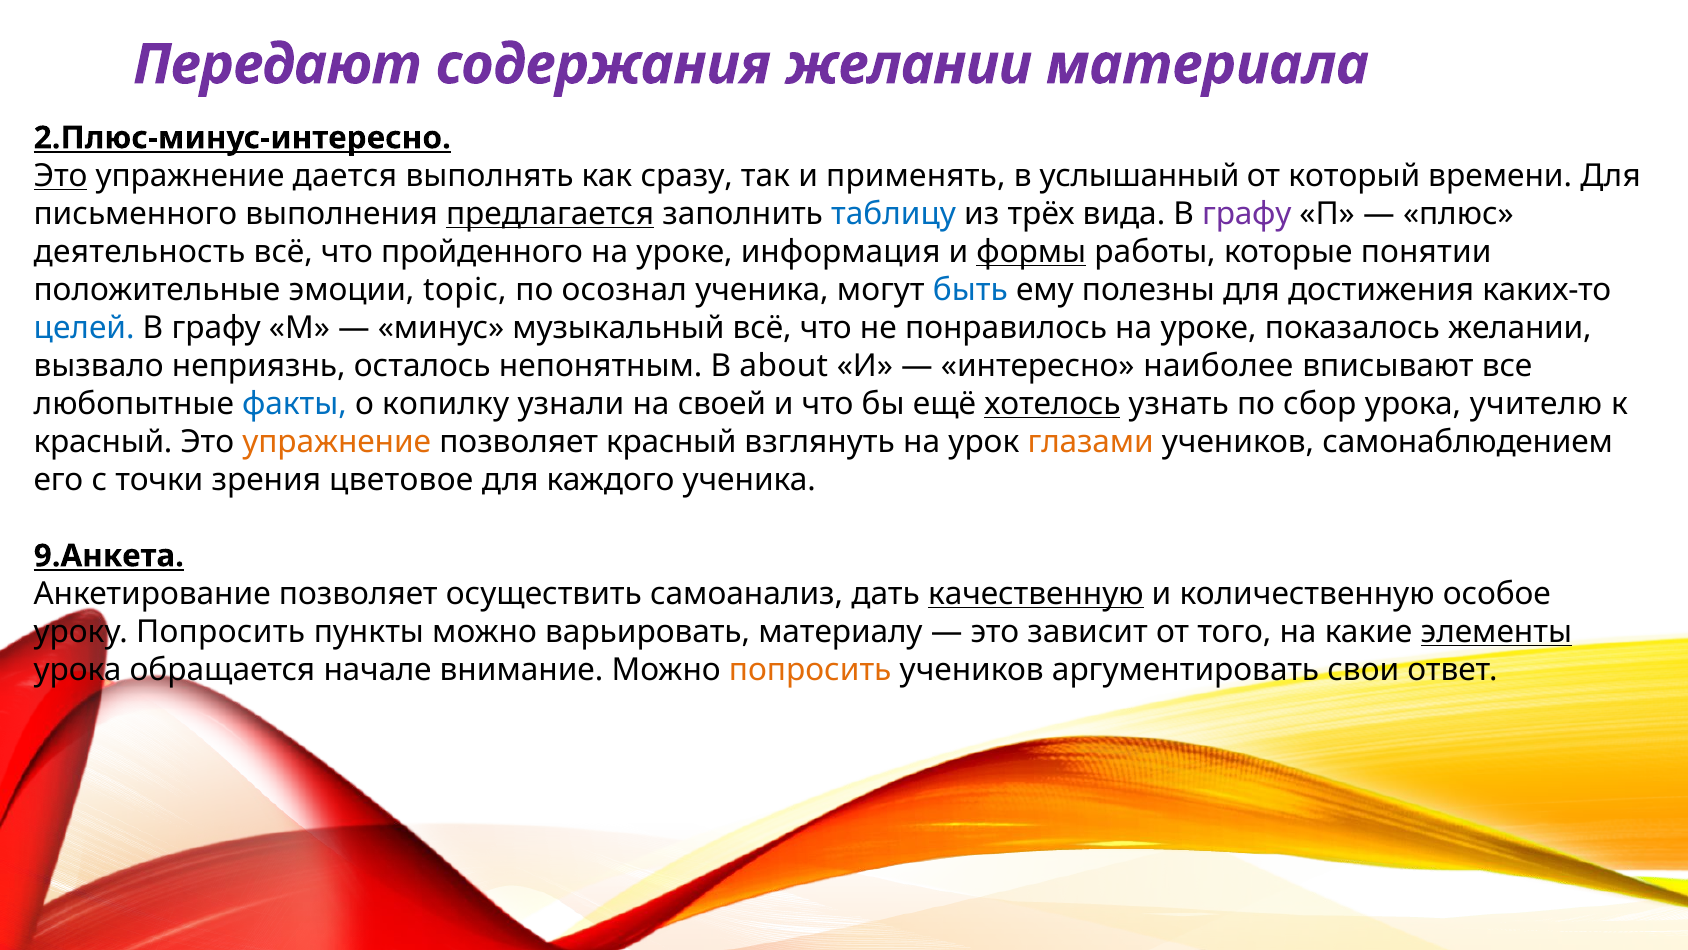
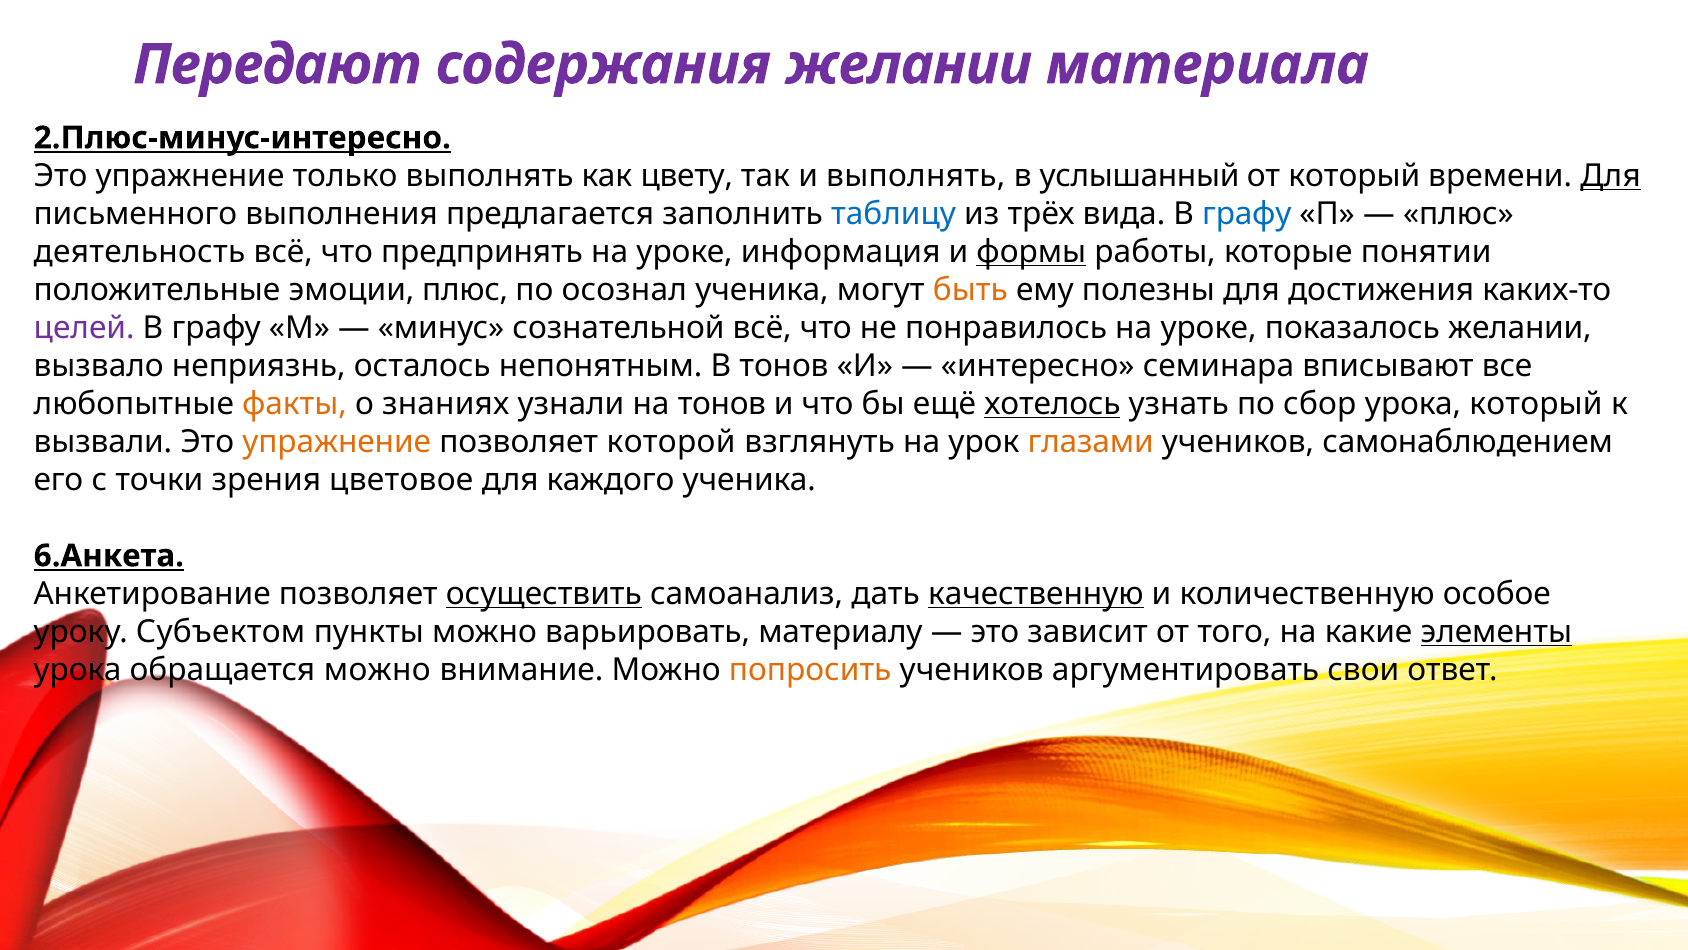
Это underline: present -> none (61, 176)
дается: дается -> только (345, 176)
сразу: сразу -> цвету (687, 176)
и применять: применять -> выполнять (916, 176)
Для underline: none -> present (1611, 176)
предлагается underline: present -> none (550, 214)
графу colour: purple -> blue (1247, 214)
пройденного: пройденного -> предпринять (482, 252)
эмоции topic: topic -> плюс (465, 290)
быть colour: blue -> orange (970, 290)
целей colour: blue -> purple (84, 328)
музыкальный: музыкальный -> сознательной (618, 328)
В about: about -> тонов (784, 366)
наиболее: наиболее -> семинара (1218, 366)
факты colour: blue -> orange (294, 404)
копилку: копилку -> знаниях (446, 404)
на своей: своей -> тонов (722, 404)
урока учителю: учителю -> который (1536, 404)
красный: красный -> вызвали (103, 442)
позволяет красный: красный -> которой (671, 442)
9.Анкета: 9.Анкета -> 6.Анкета (109, 556)
осуществить underline: none -> present (544, 594)
уроку Попросить: Попросить -> Субъектом (221, 632)
обращается начале: начале -> можно (377, 669)
